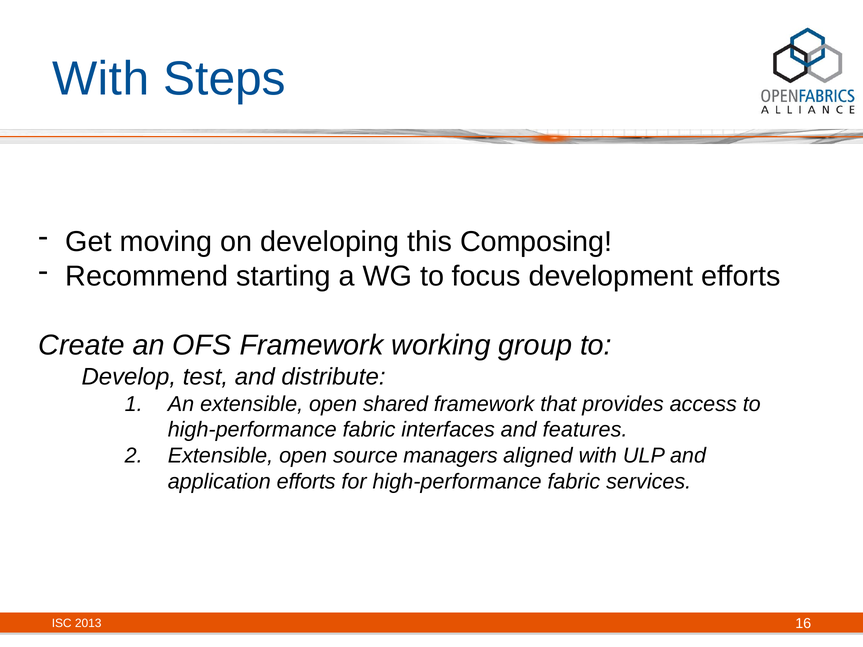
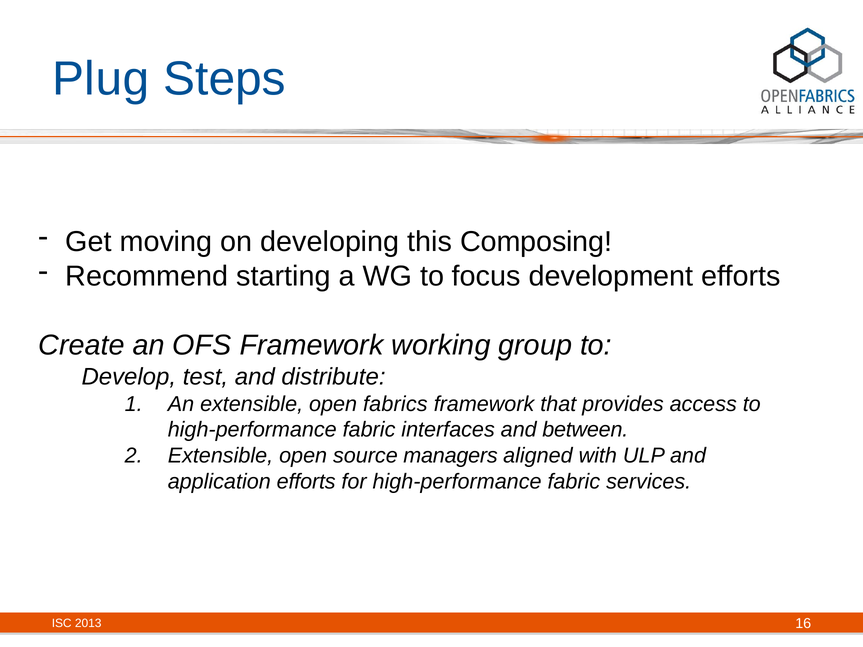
With: With -> Plug (101, 79)
shared: shared -> fabrics (395, 404)
features: features -> between (585, 430)
